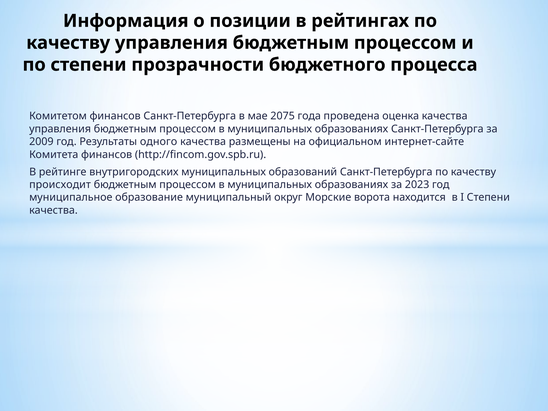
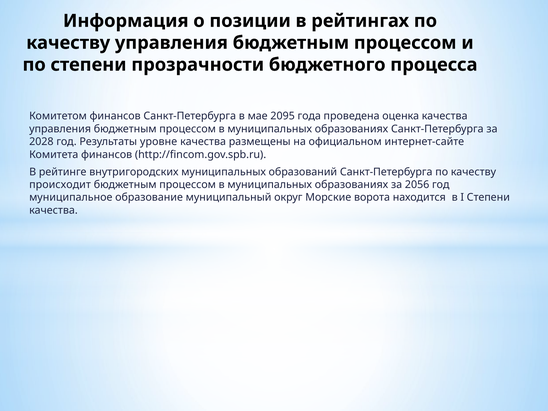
2075: 2075 -> 2095 (283, 116)
2009: 2009 -> 2028 (41, 142)
одного: одного -> уровне (159, 142)
2023: 2023 -> 2056 (417, 185)
